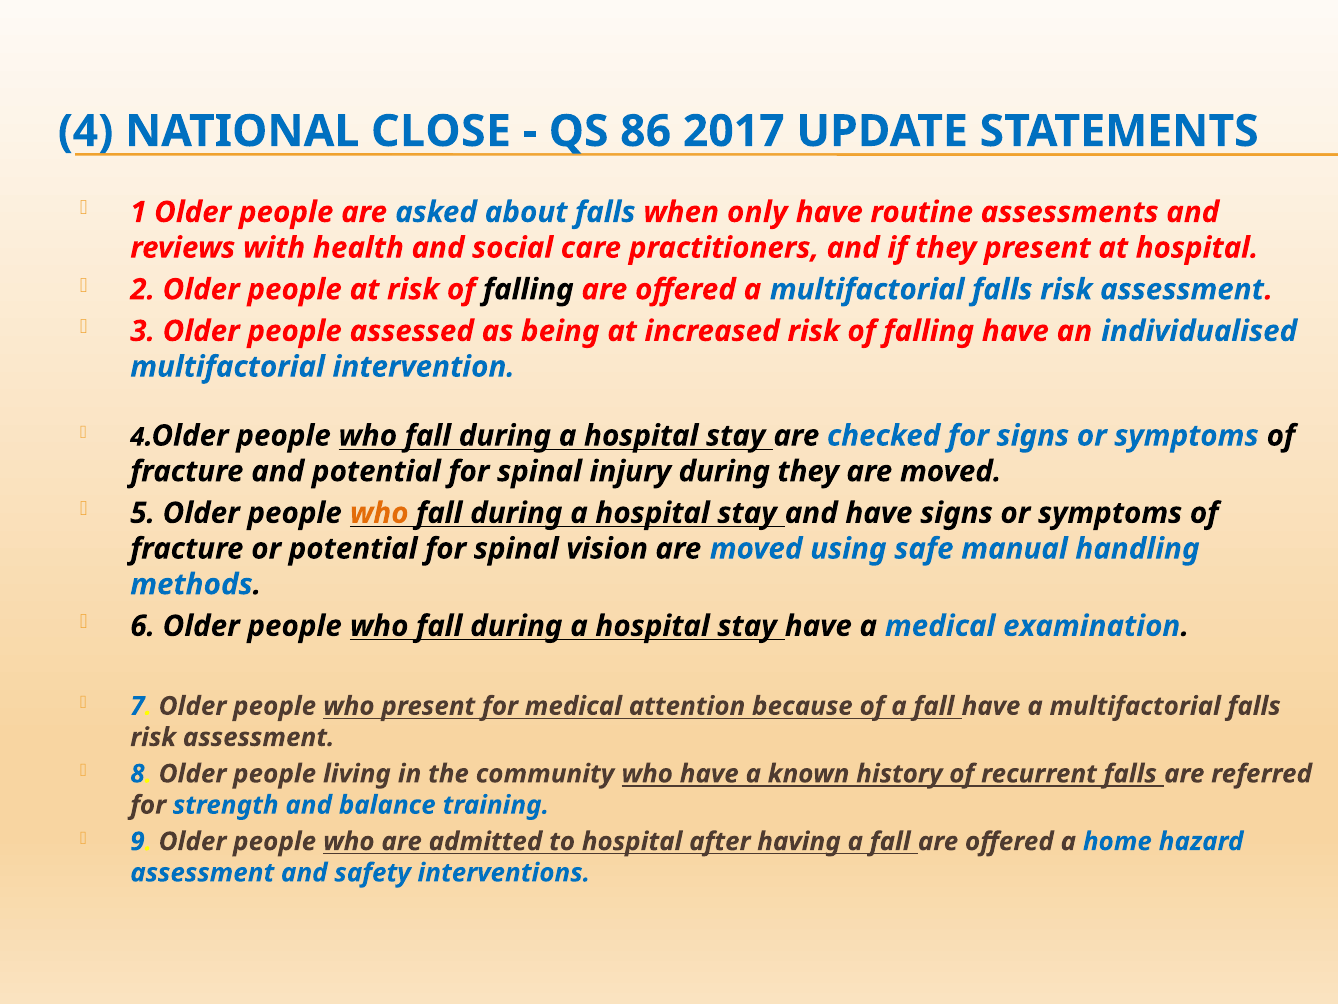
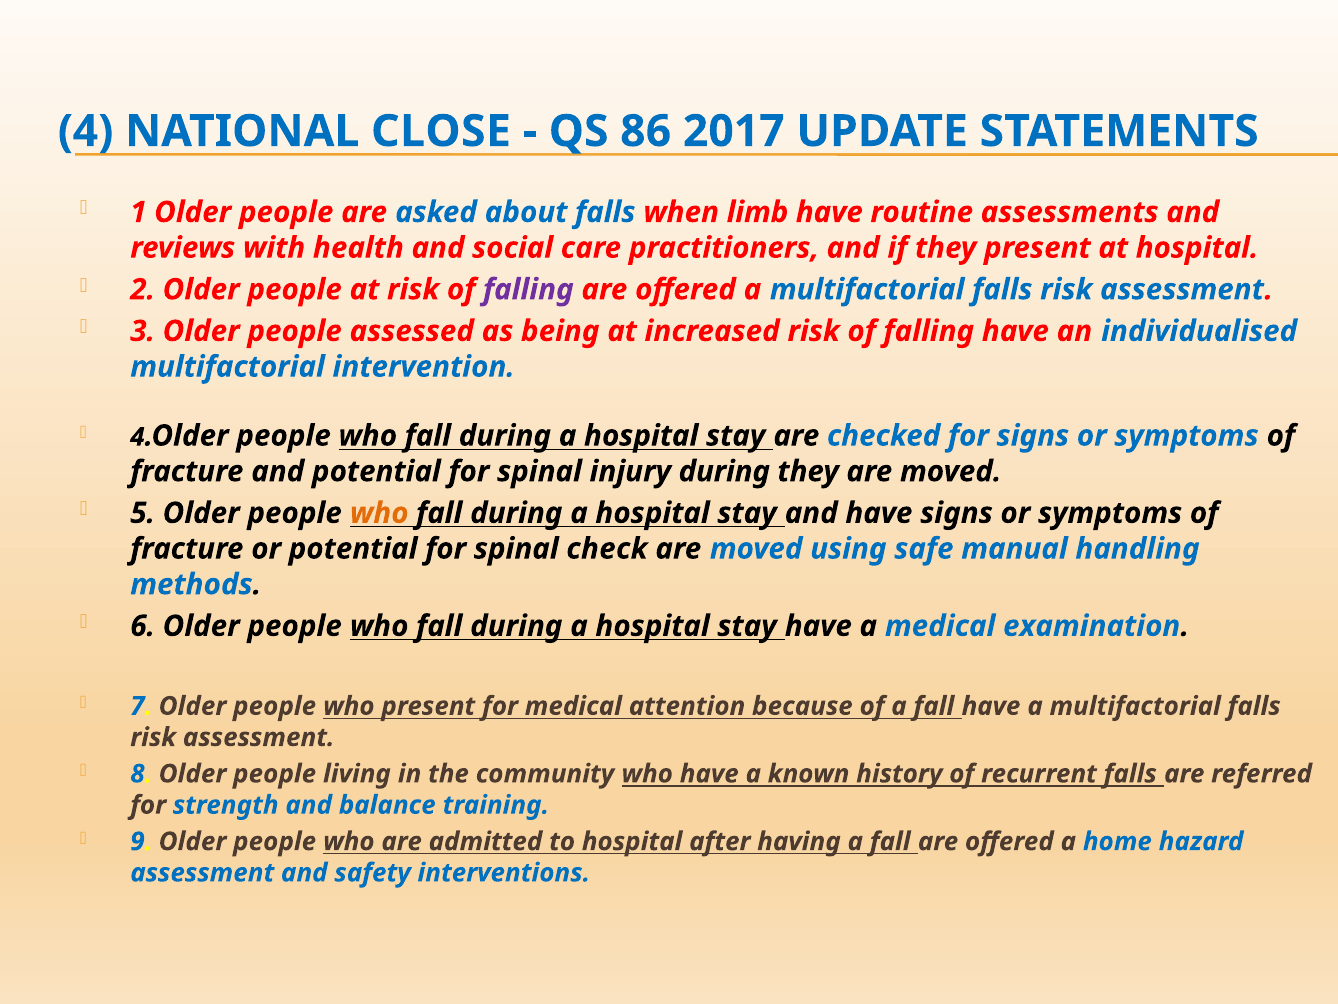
only: only -> limb (758, 212)
falling colour: black -> purple (528, 289)
vision: vision -> check (607, 549)
